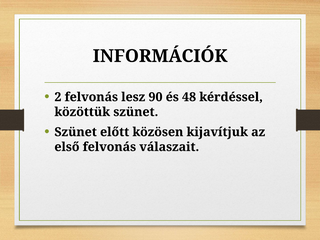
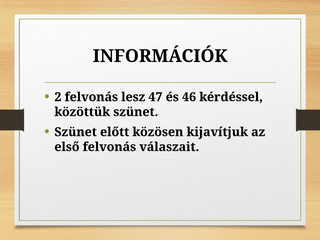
90: 90 -> 47 (155, 97)
48: 48 -> 46 (189, 97)
